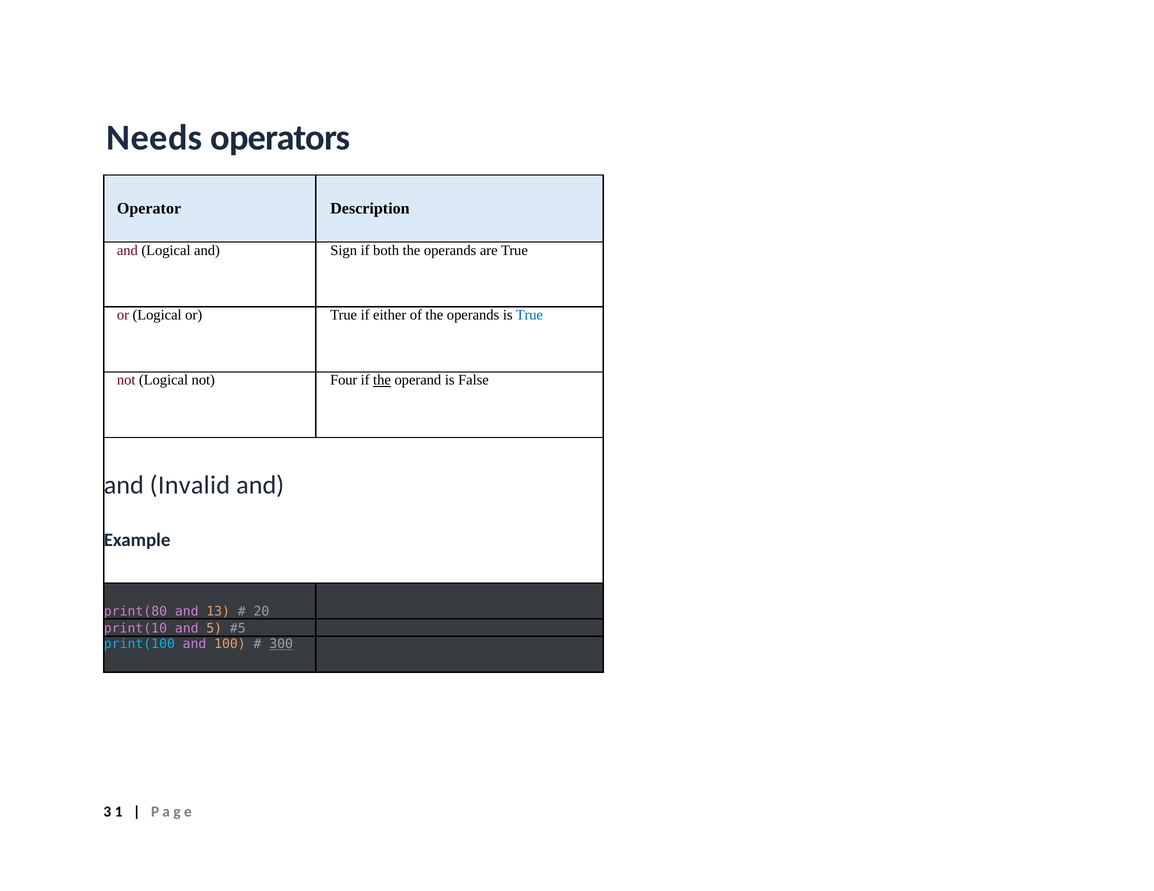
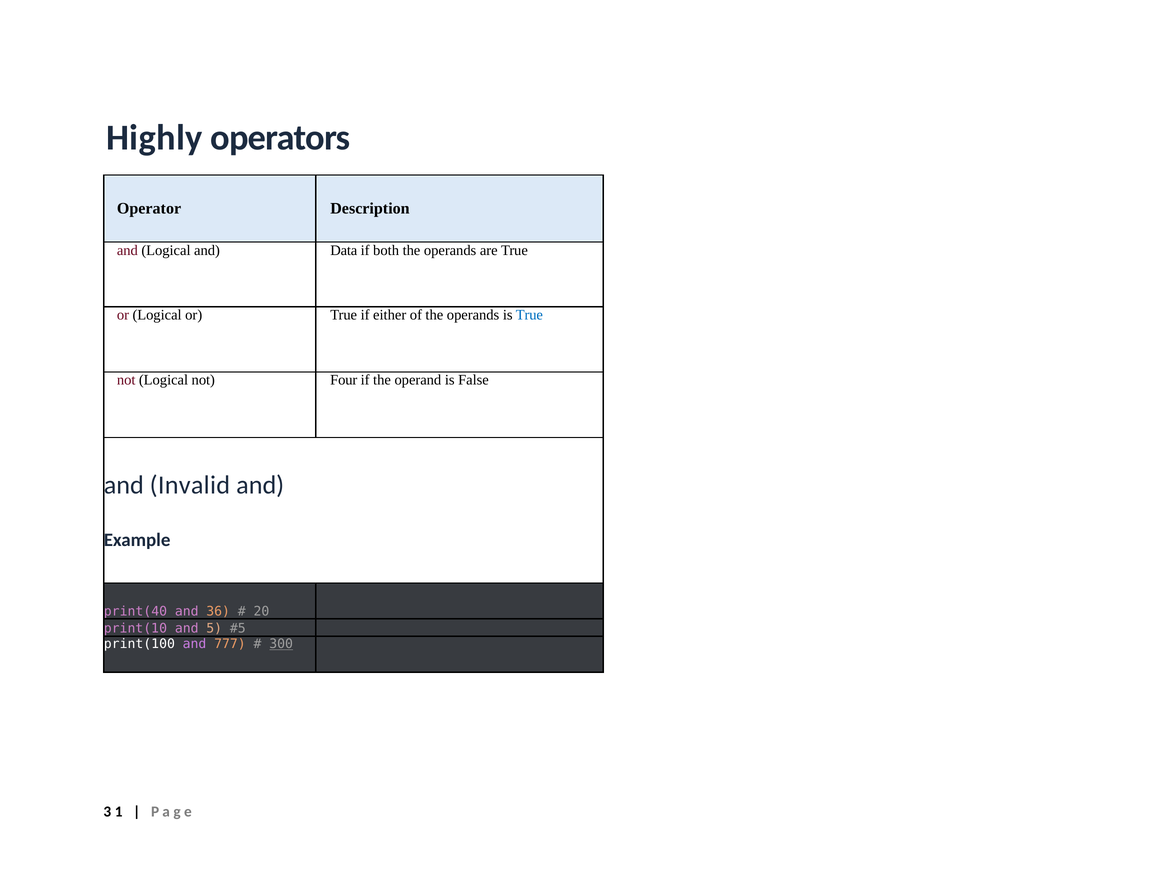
Needs: Needs -> Highly (154, 138)
Sign: Sign -> Data (344, 250)
the underline: present -> none (382, 381)
print(80: print(80 -> print(40 (135, 612)
13: 13 -> 36 (218, 612)
print(100 colour: light blue -> white (139, 645)
100: 100 -> 777 (230, 645)
